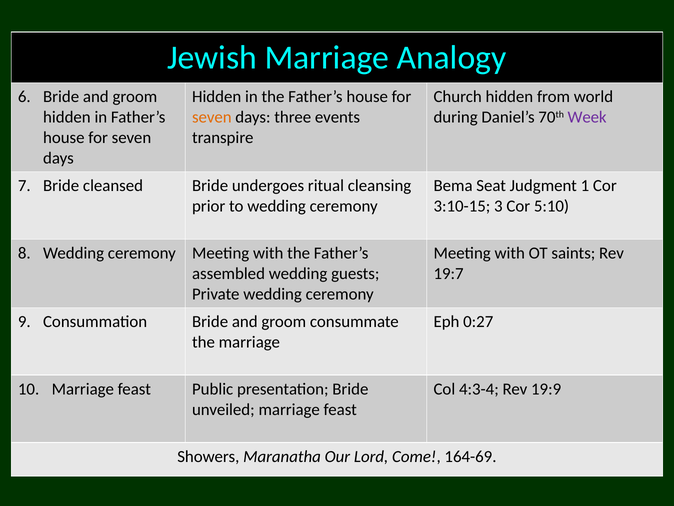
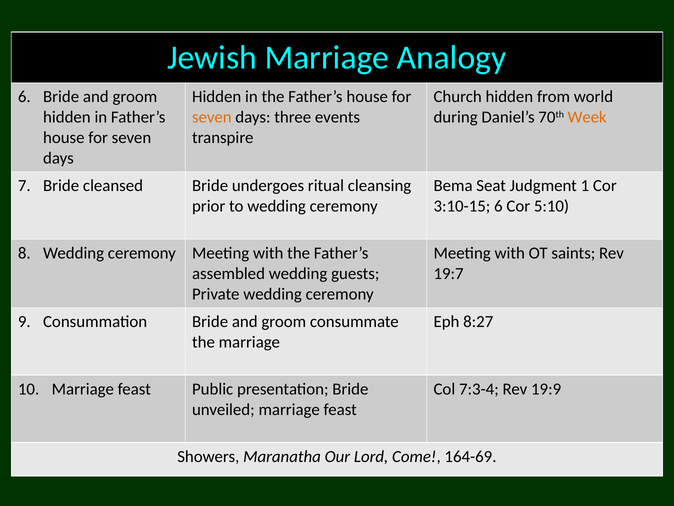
Week colour: purple -> orange (587, 117)
3:10-15 3: 3 -> 6 (498, 206)
0:27: 0:27 -> 8:27 (478, 321)
4:3-4: 4:3-4 -> 7:3-4 (479, 389)
